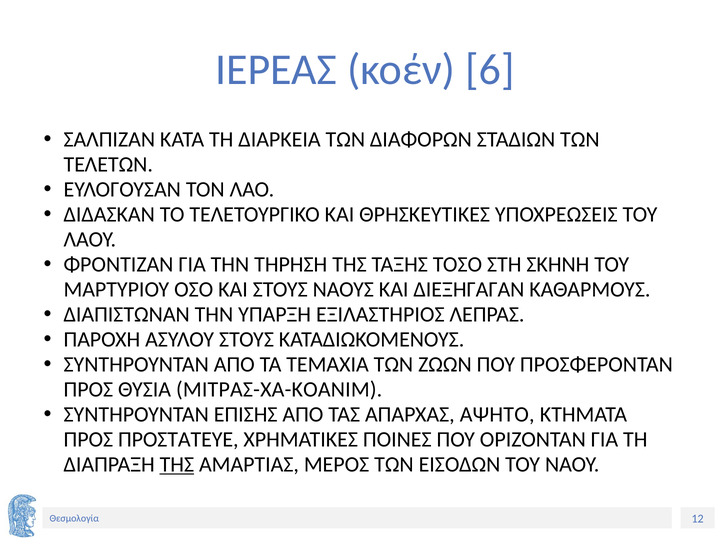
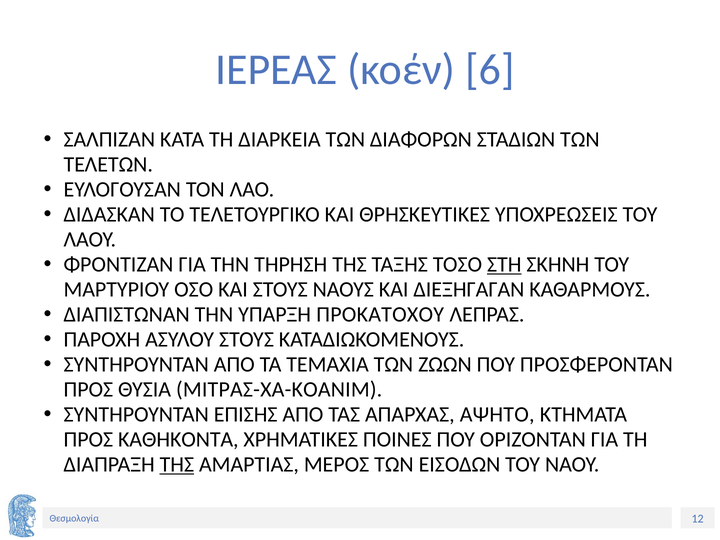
ΣΤΗ underline: none -> present (504, 265)
ΕΞΙΛΑΣΤΗΡΙΟΣ: ΕΞΙΛΑΣΤΗΡΙΟΣ -> ΠΡΟΚΑΤΟΧΟΥ (380, 315)
ΠΡΟΣΤΑΤΕΥΕ: ΠΡΟΣΤΑΤΕΥΕ -> ΚΑΘΗΚΟΝΤΑ (178, 440)
